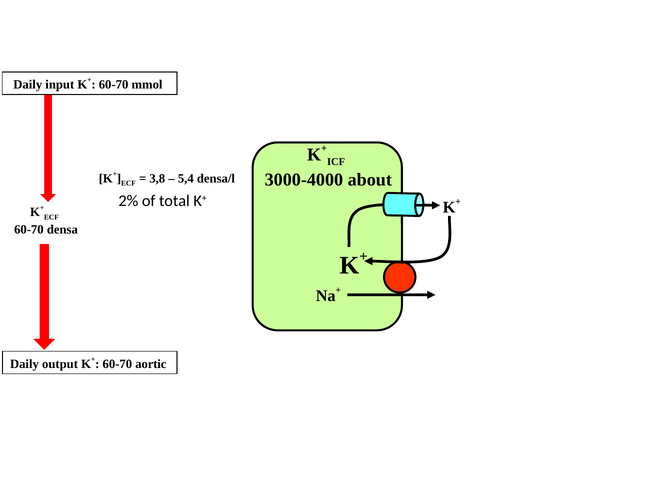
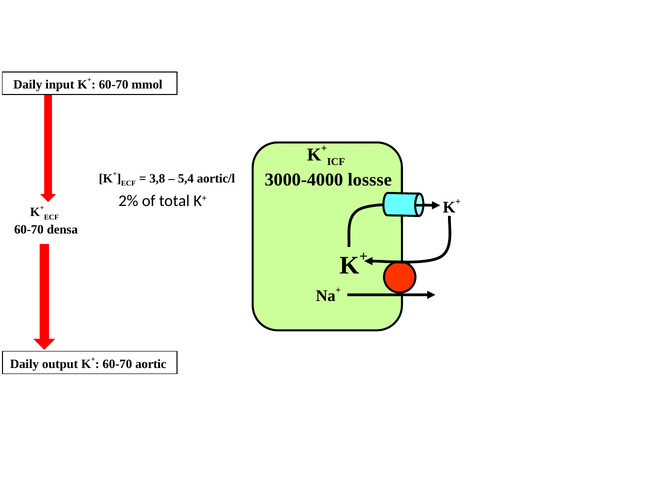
about: about -> lossse (370, 180)
densa/l: densa/l -> aortic/l (216, 178)
